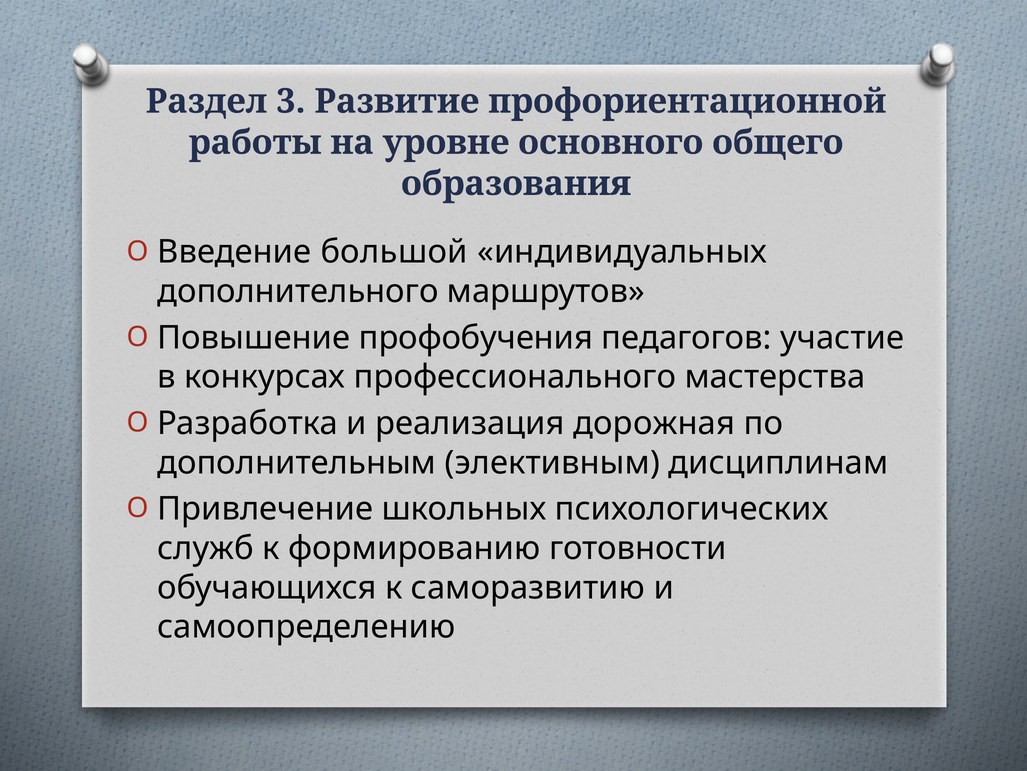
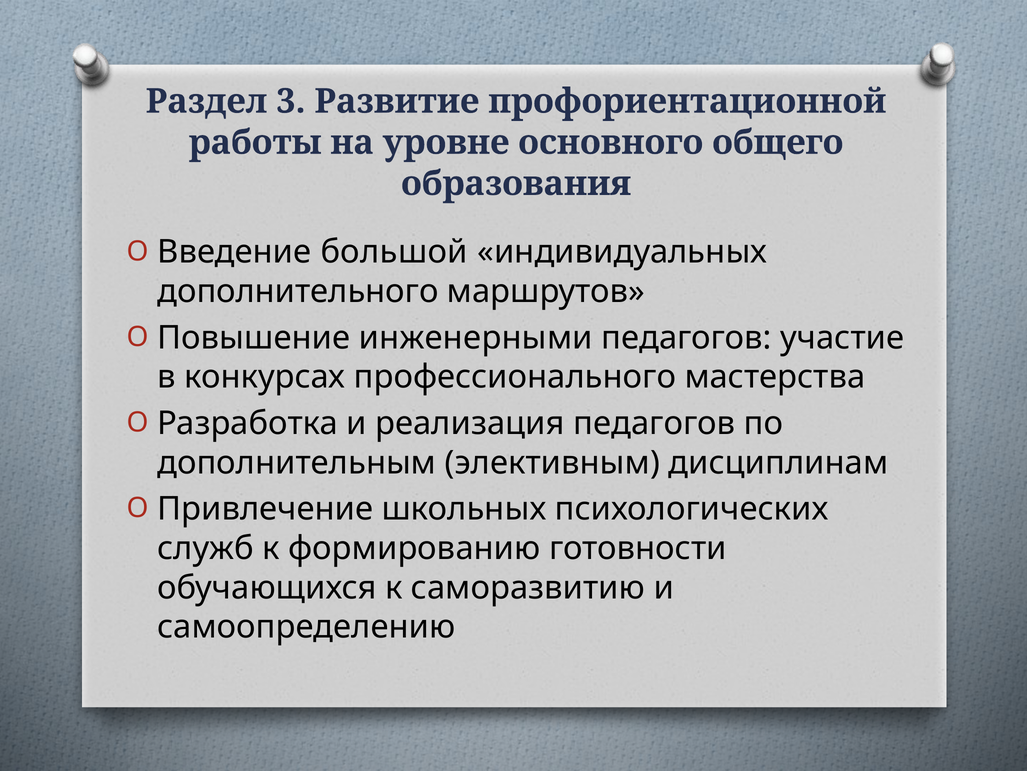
профобучения: профобучения -> инженерными (476, 337)
реализация дорожная: дорожная -> педагогов (654, 423)
